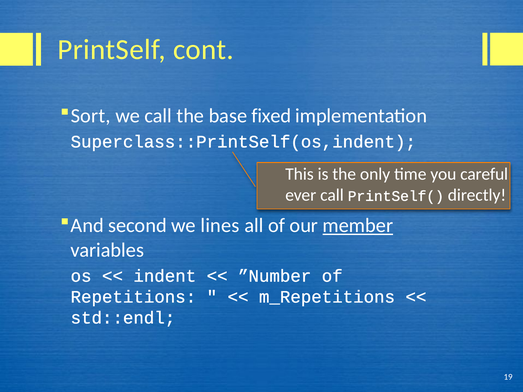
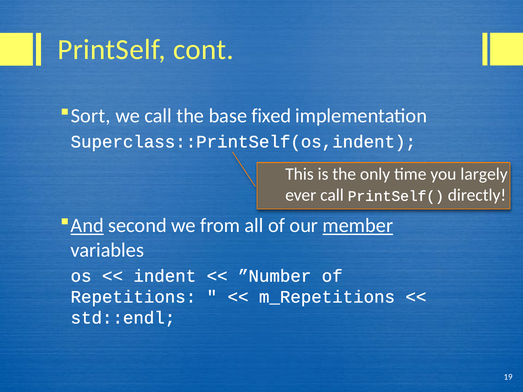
careful: careful -> largely (484, 174)
And underline: none -> present (87, 226)
lines: lines -> from (220, 226)
